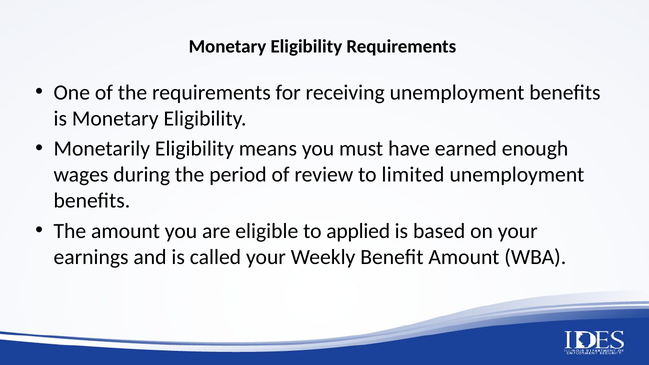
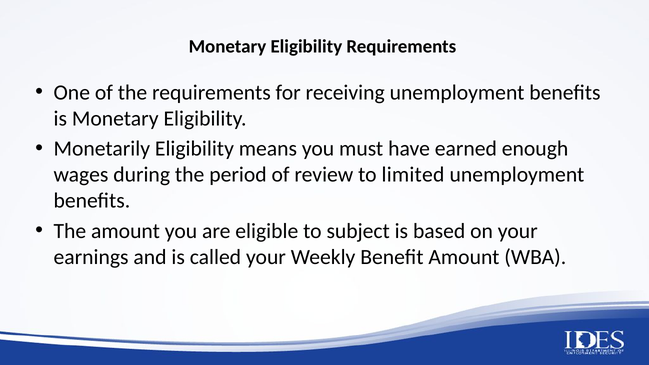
applied: applied -> subject (358, 231)
